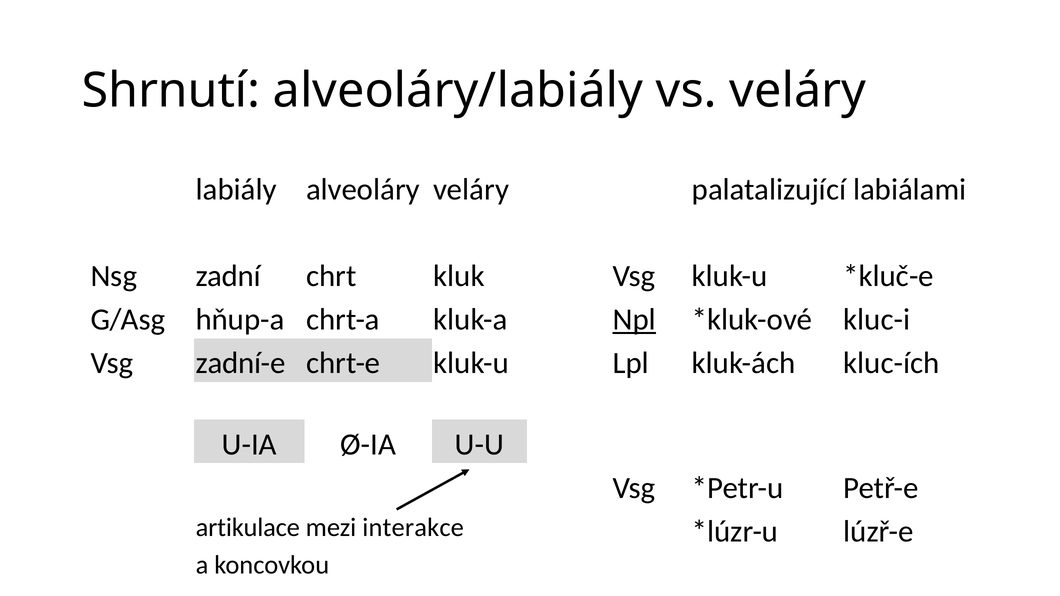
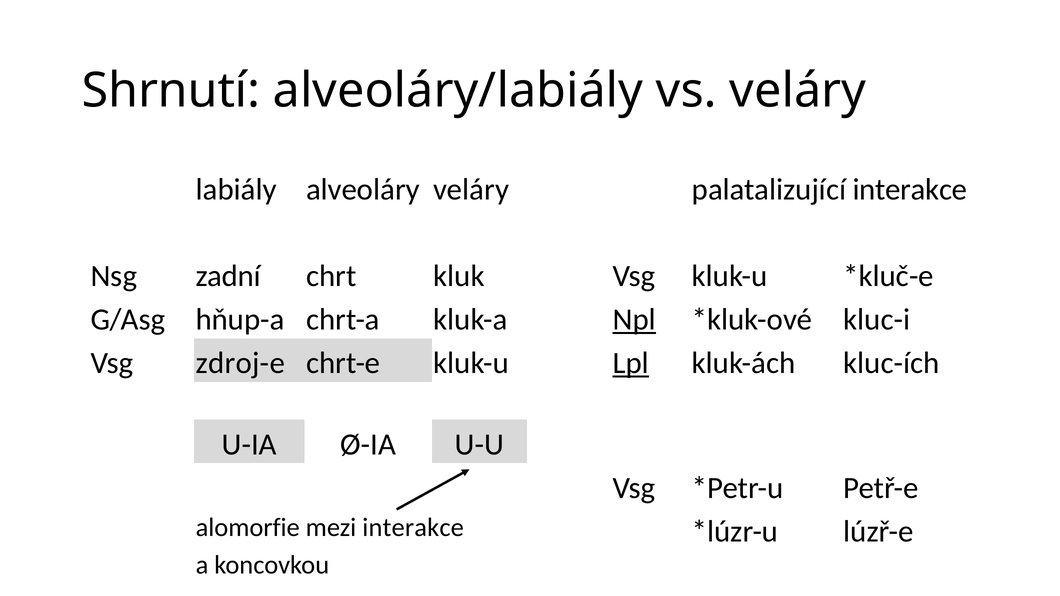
palatalizující labiálami: labiálami -> interakce (910, 189)
zadní-e: zadní-e -> zdroj-e (240, 363)
Lpl underline: none -> present (631, 363)
artikulace: artikulace -> alomorfie (248, 528)
